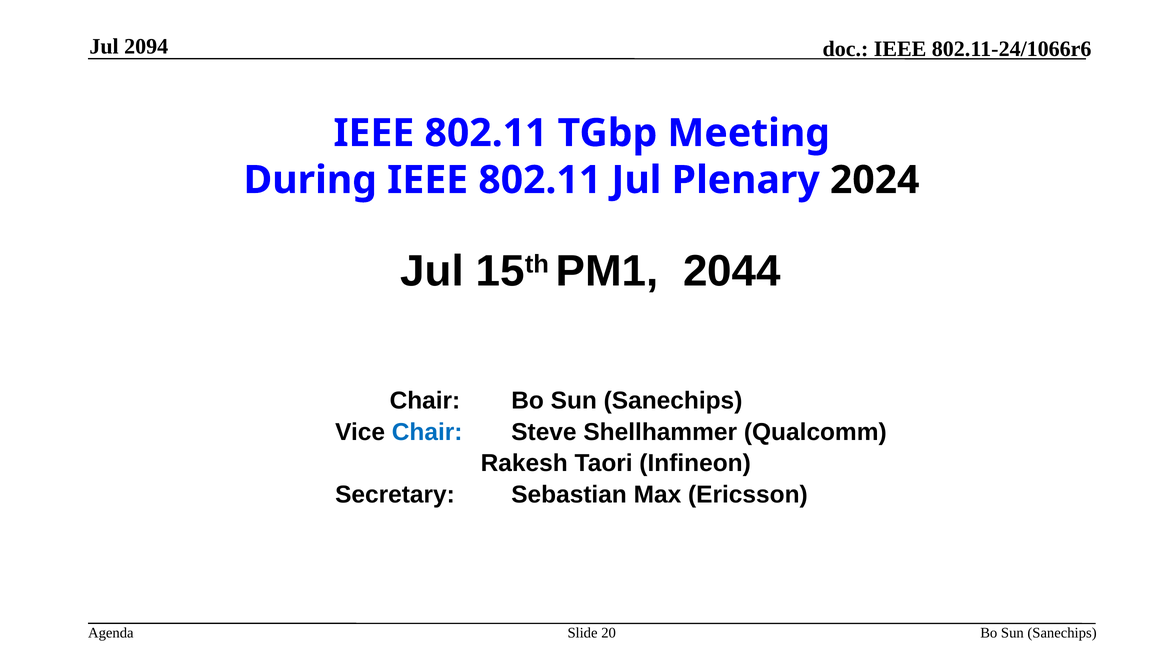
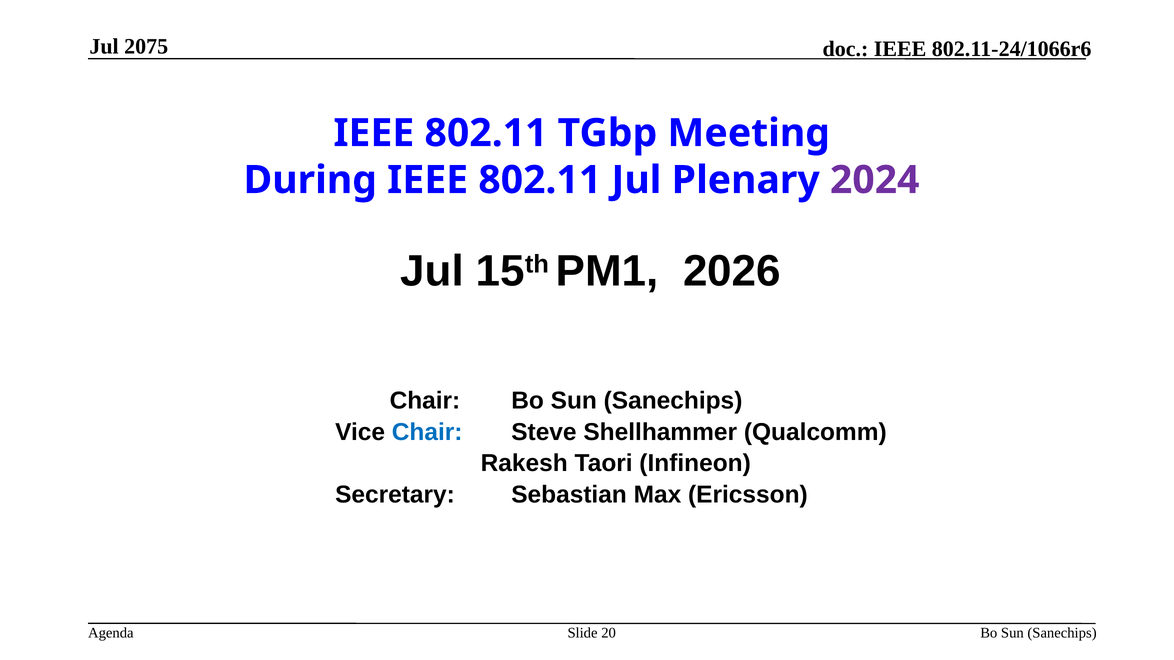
2094: 2094 -> 2075 (146, 47)
2024 colour: black -> purple (875, 180)
2044: 2044 -> 2026 (732, 271)
